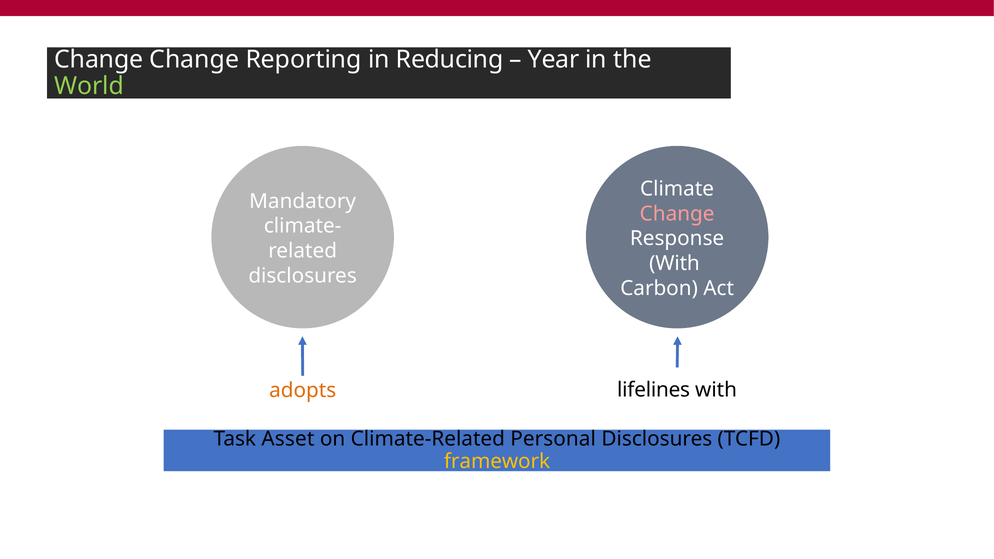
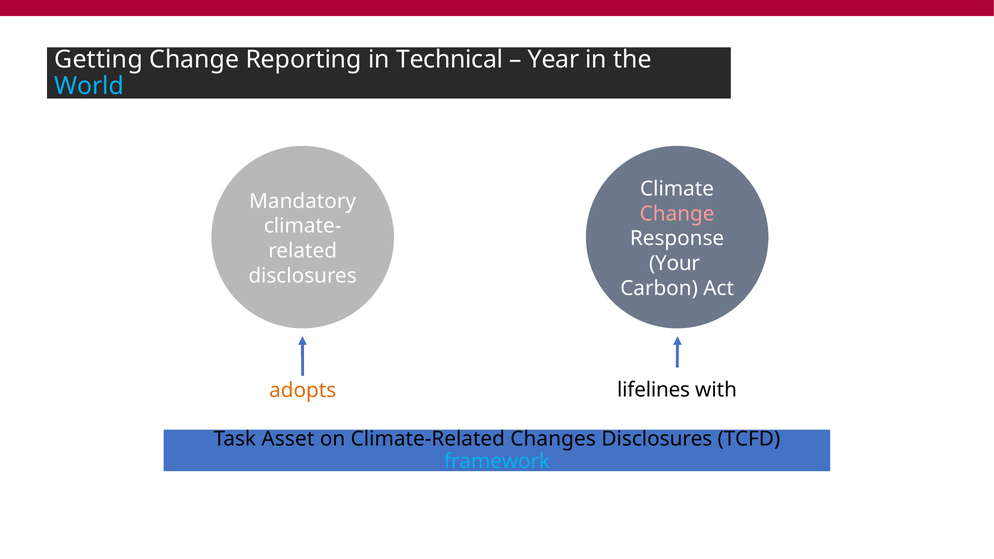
Change: Change -> Getting (99, 59)
Reducing: Reducing -> Technical (450, 59)
World colour: light green -> light blue (89, 86)
With: With -> Your (675, 263)
Personal: Personal -> Changes (553, 439)
framework colour: yellow -> light blue (497, 462)
